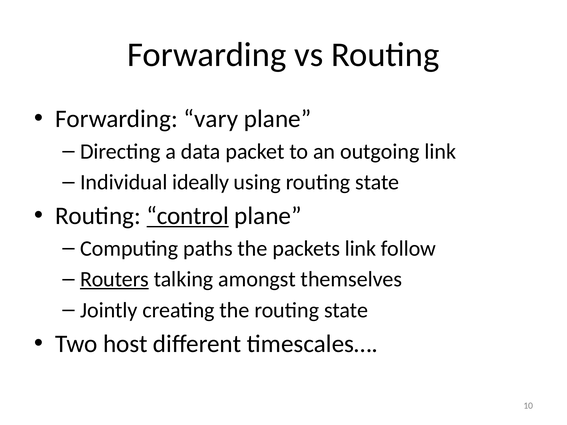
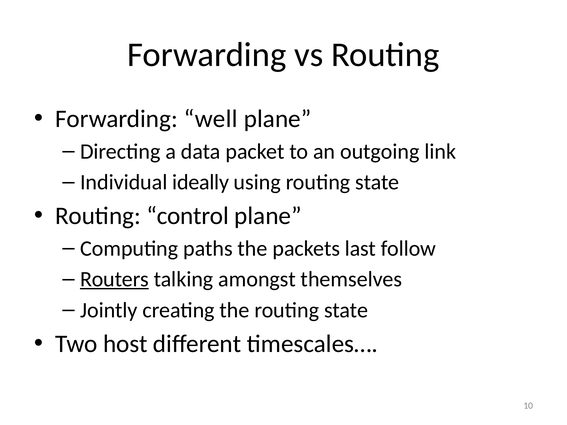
vary: vary -> well (211, 119)
control underline: present -> none (188, 216)
packets link: link -> last (361, 249)
